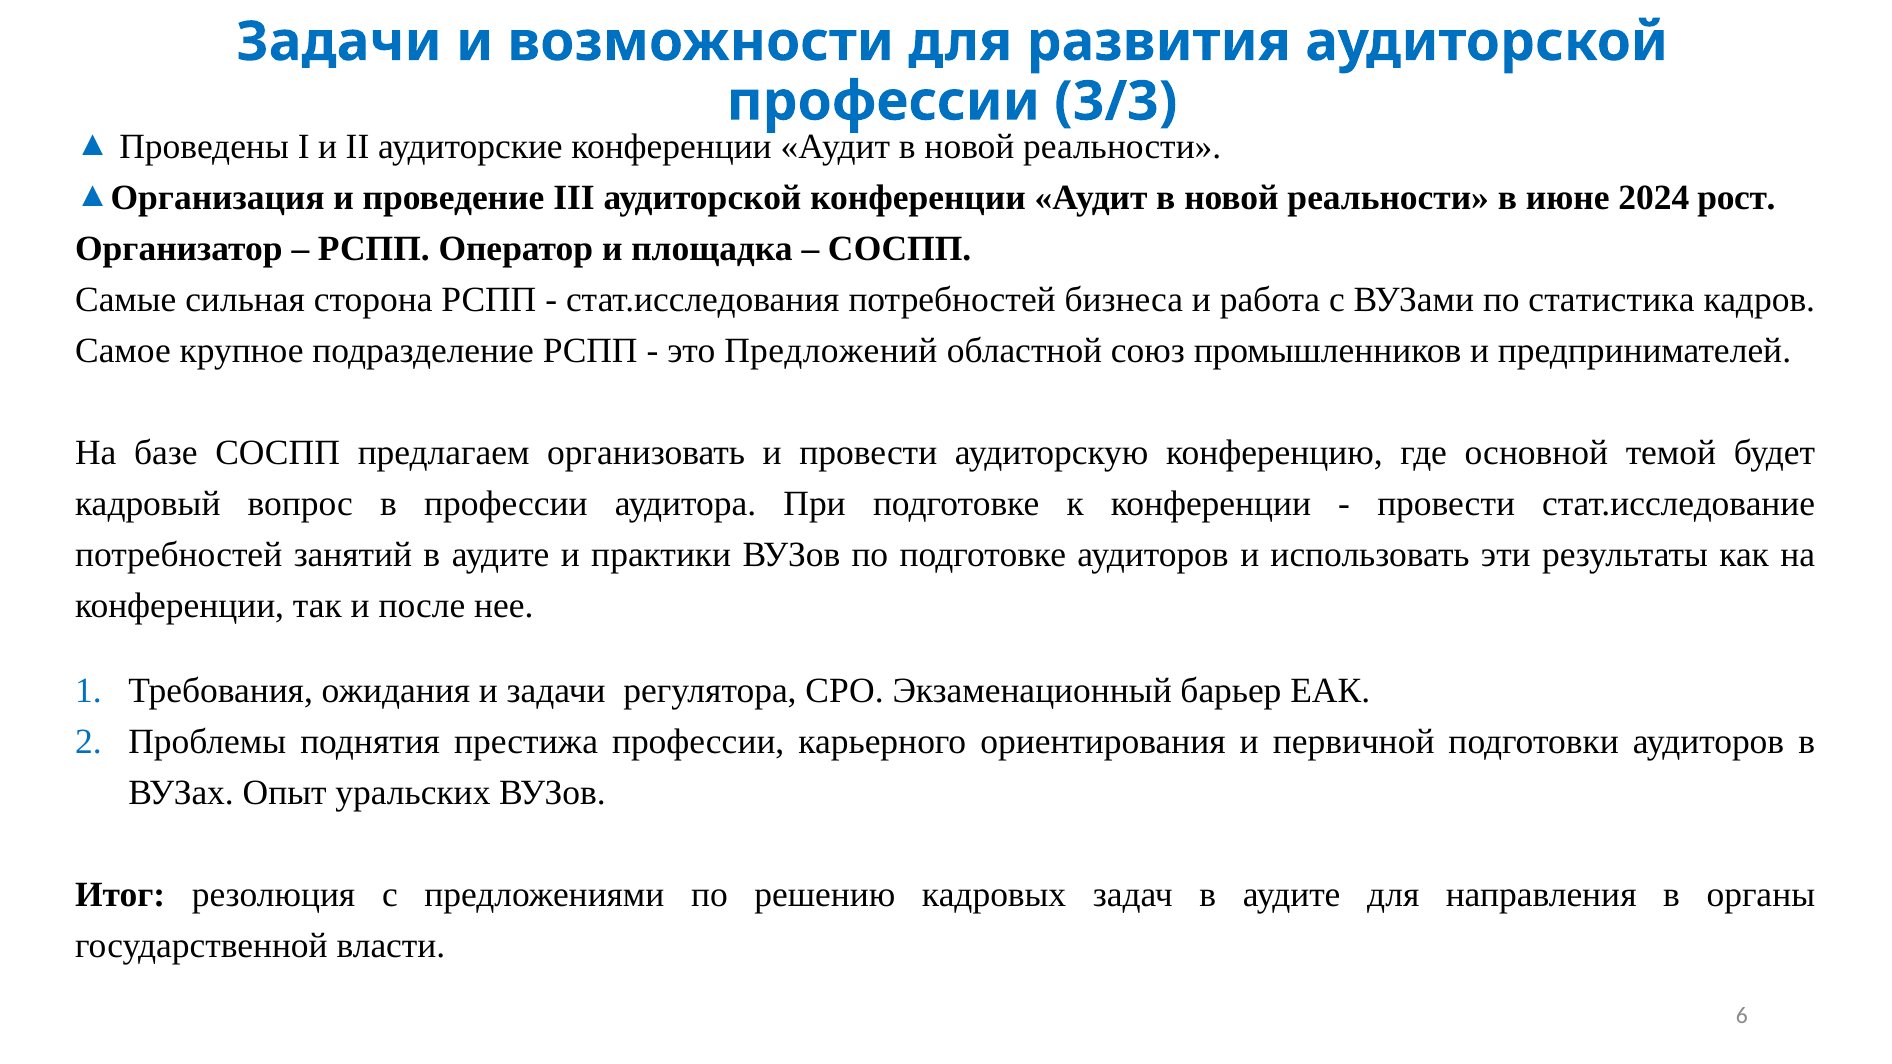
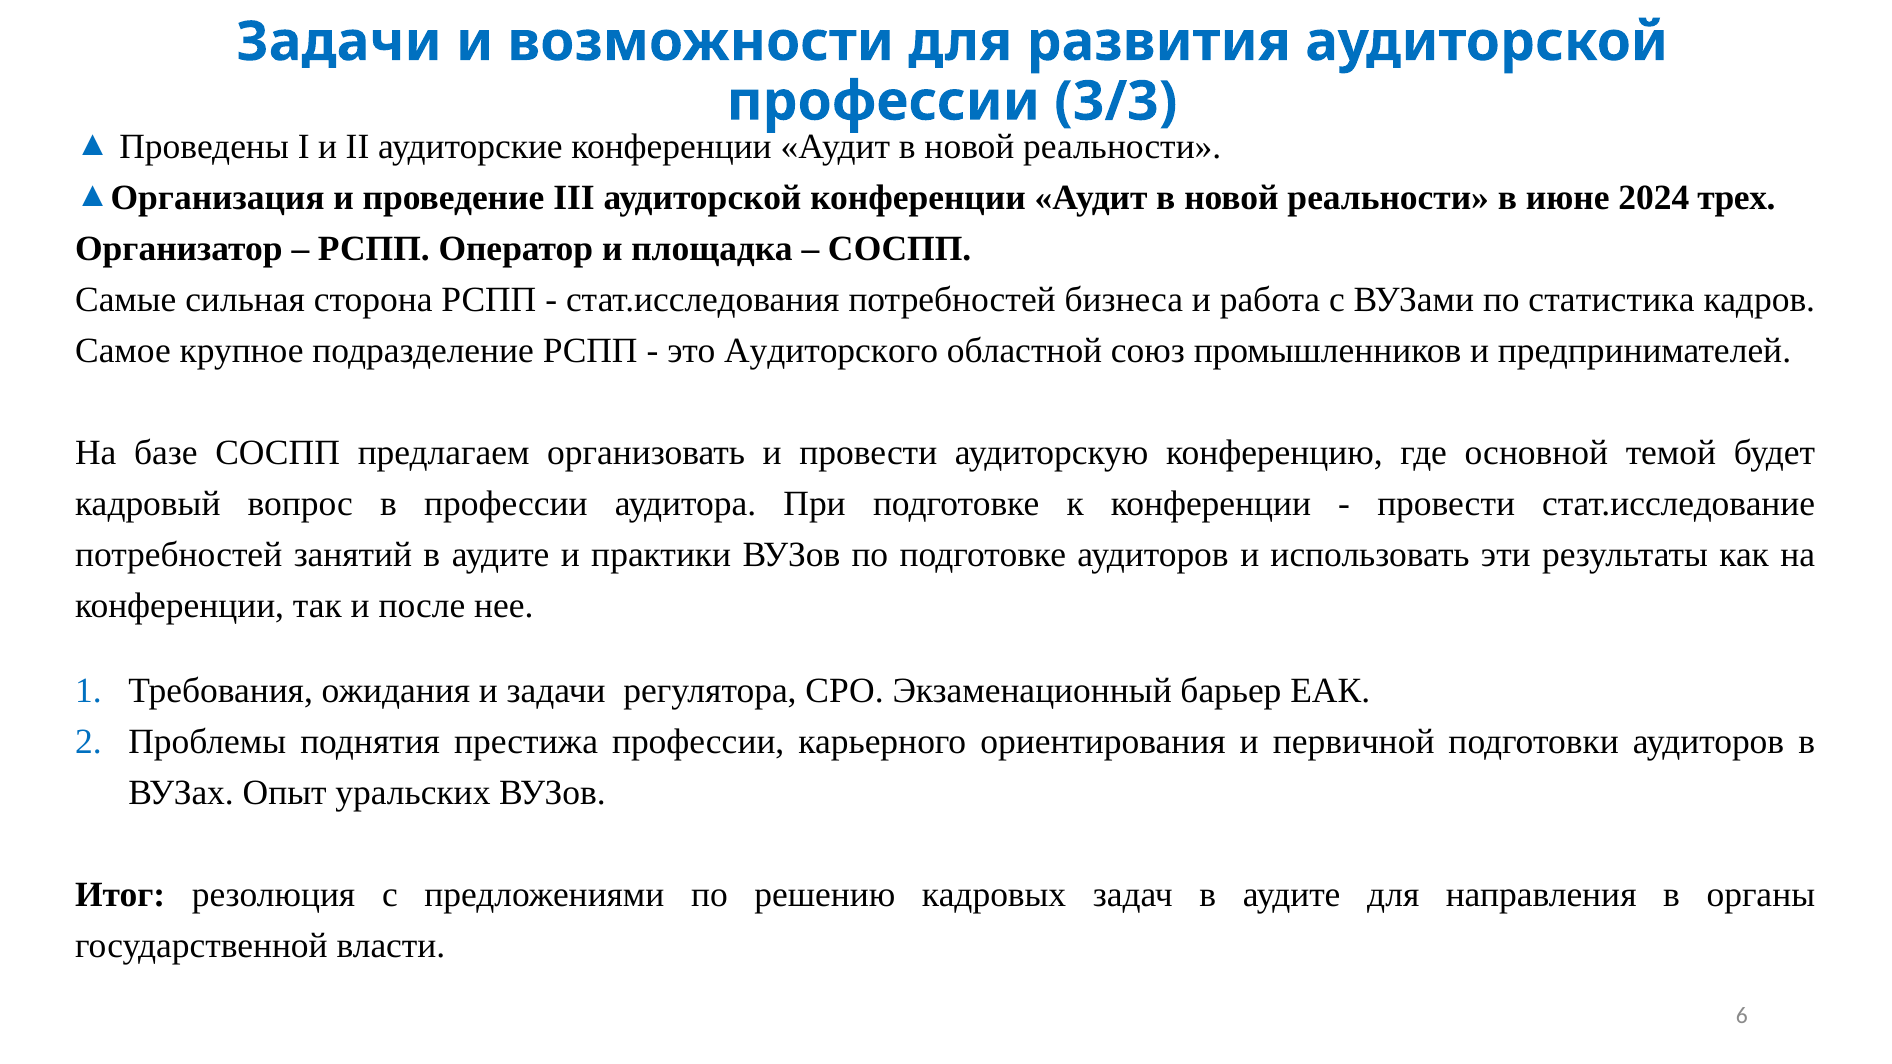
рост: рост -> трех (1736, 197)
Предложений: Предложений -> Аудиторского (831, 351)
